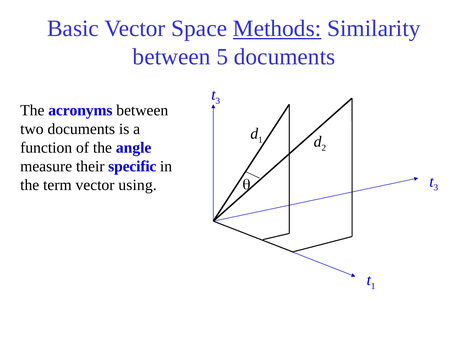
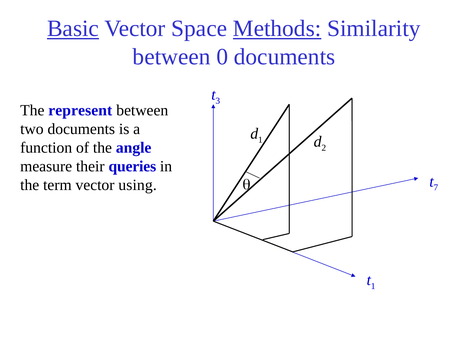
Basic underline: none -> present (73, 29)
5: 5 -> 0 (222, 57)
acronyms: acronyms -> represent (80, 110)
specific: specific -> queries (132, 166)
3: 3 -> 7 (436, 188)
